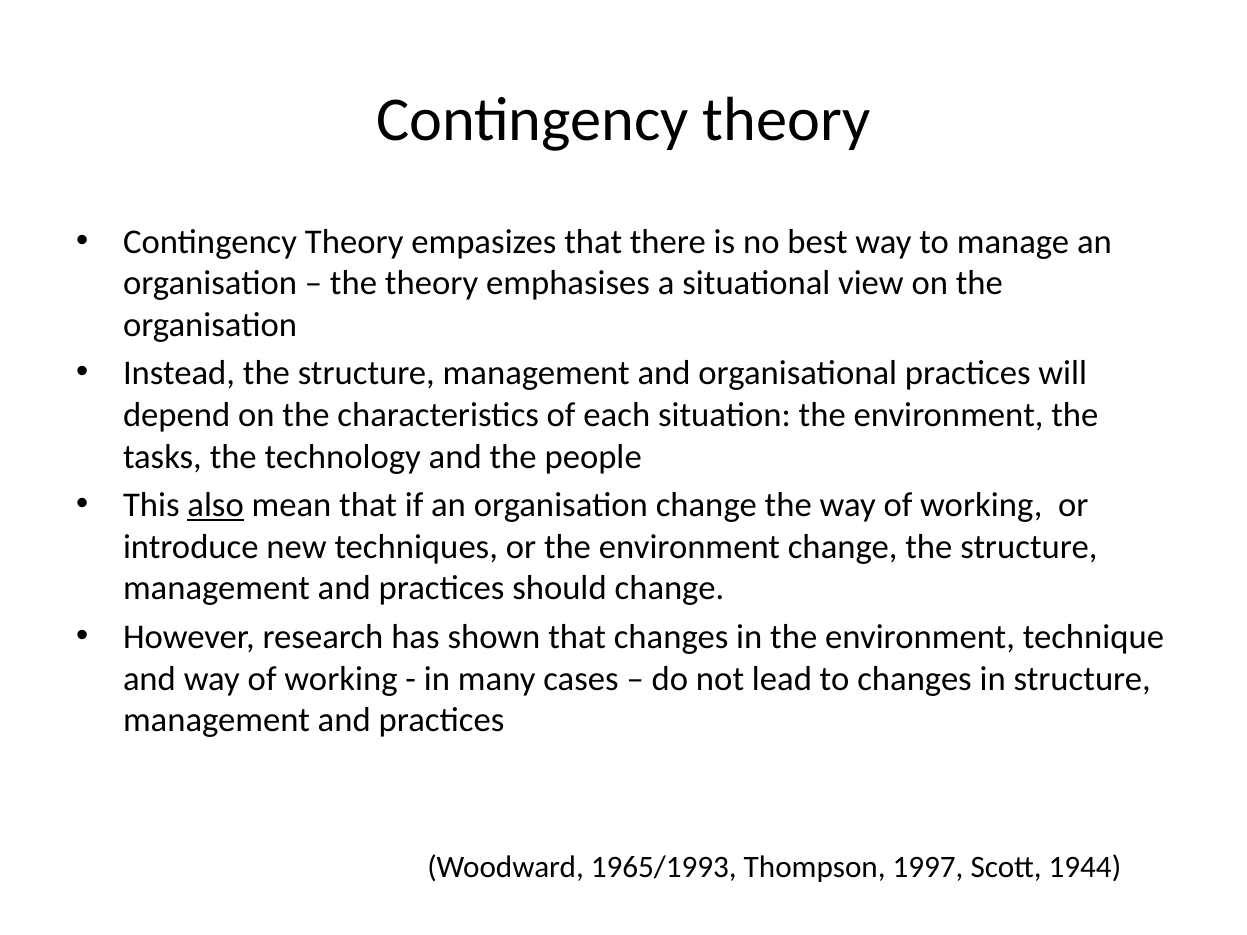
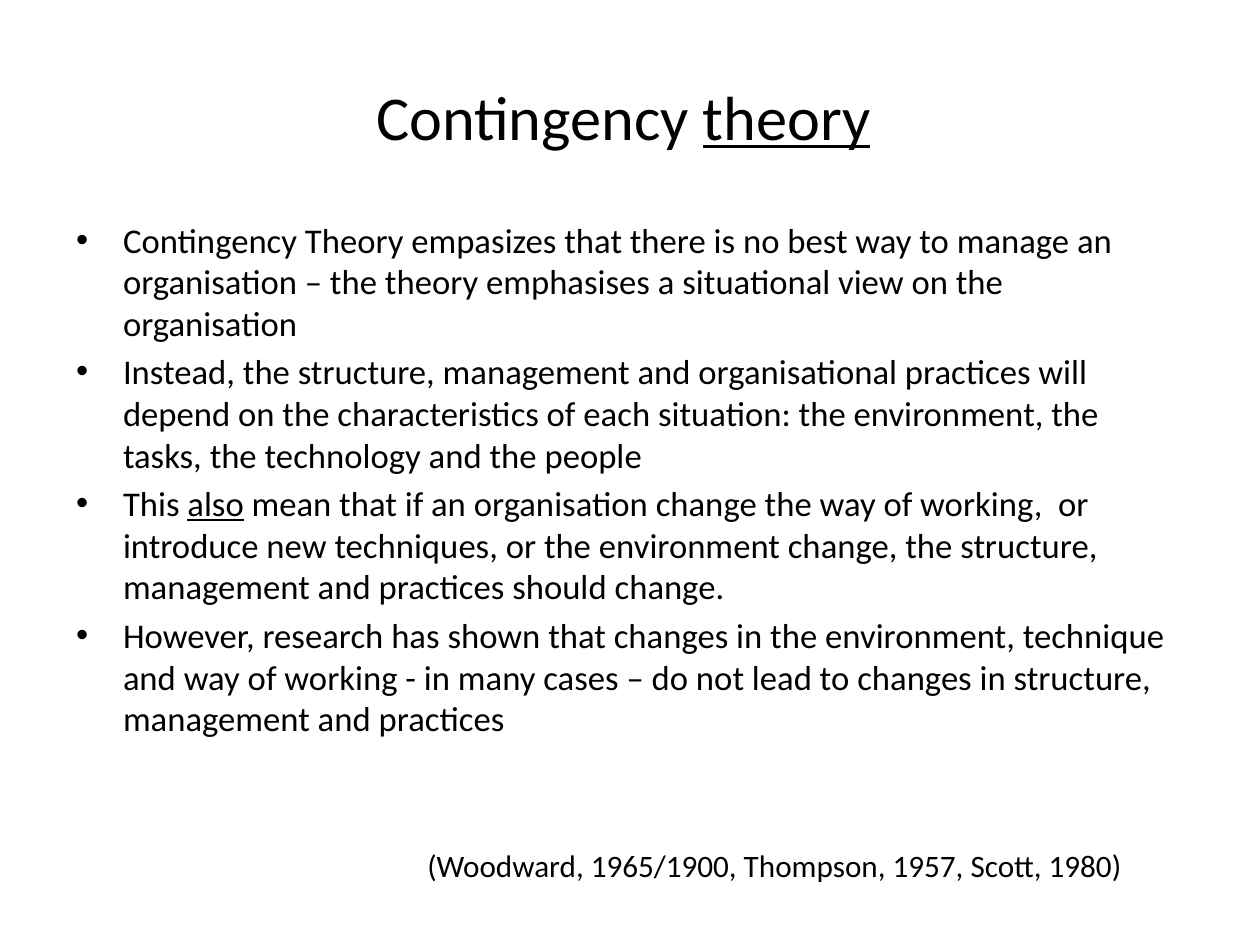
theory underline: none -> present (787, 120)
1965/1993: 1965/1993 -> 1965/1900 (664, 868)
1997: 1997 -> 1957 (928, 868)
1944: 1944 -> 1980 (1085, 868)
